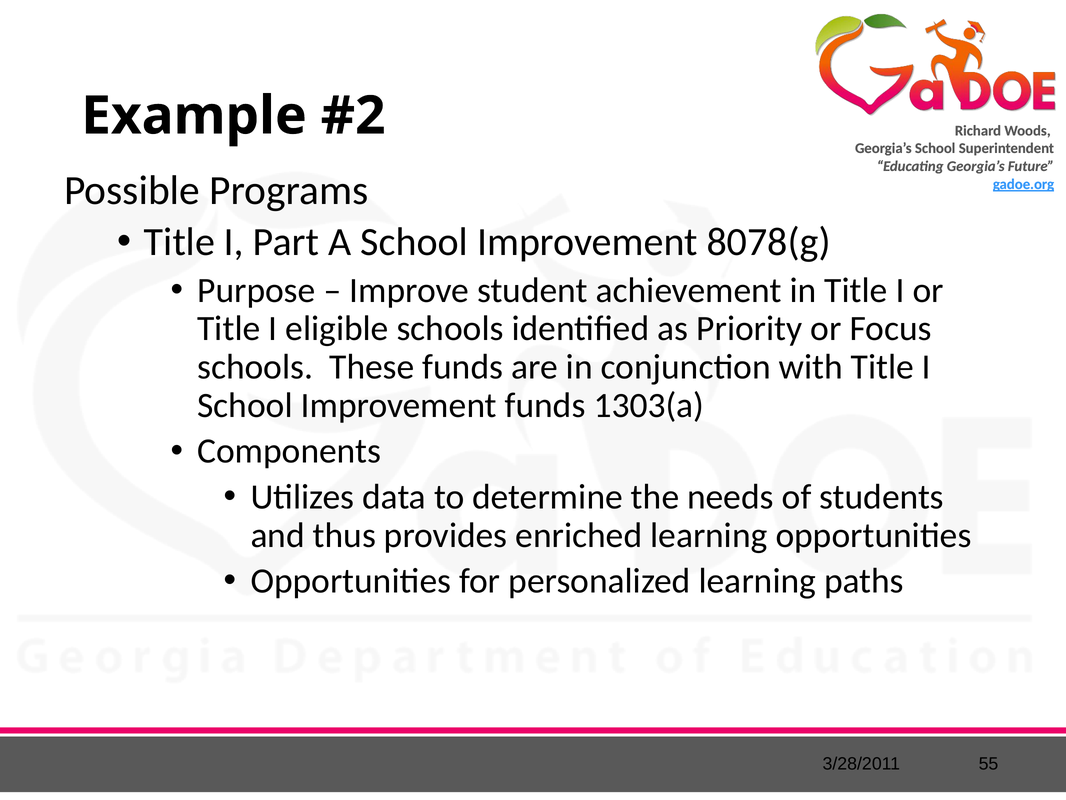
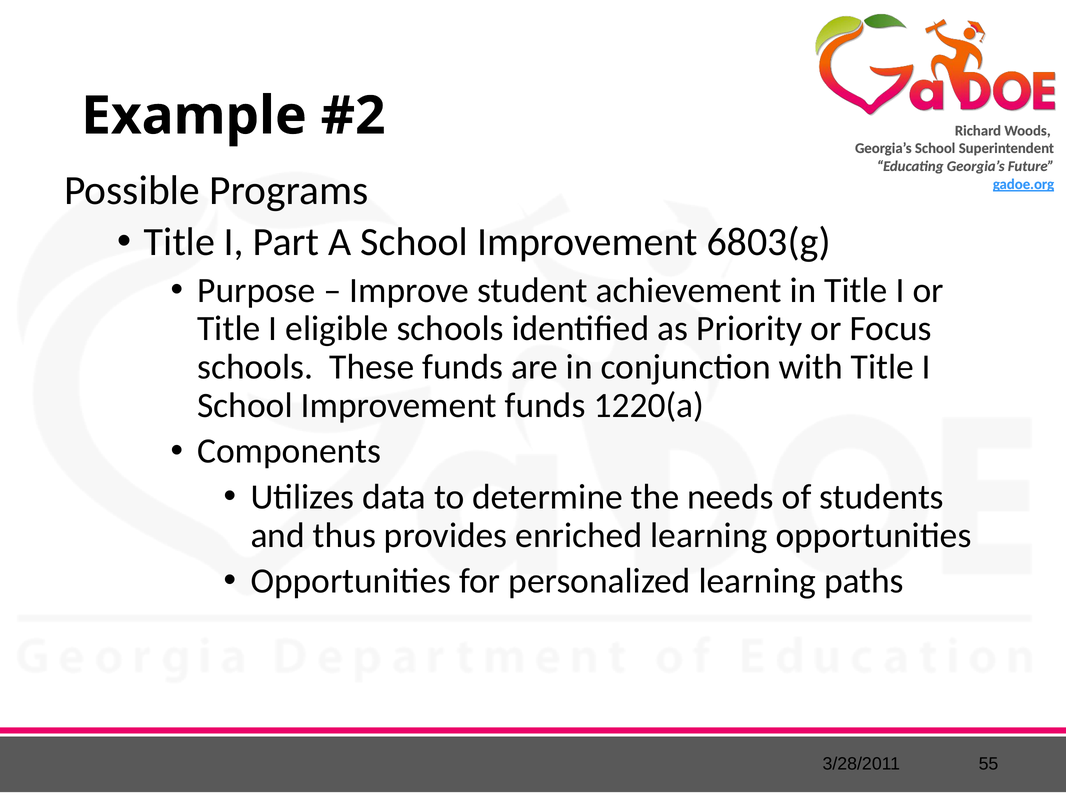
8078(g: 8078(g -> 6803(g (769, 242)
1303(a: 1303(a -> 1220(a (649, 405)
